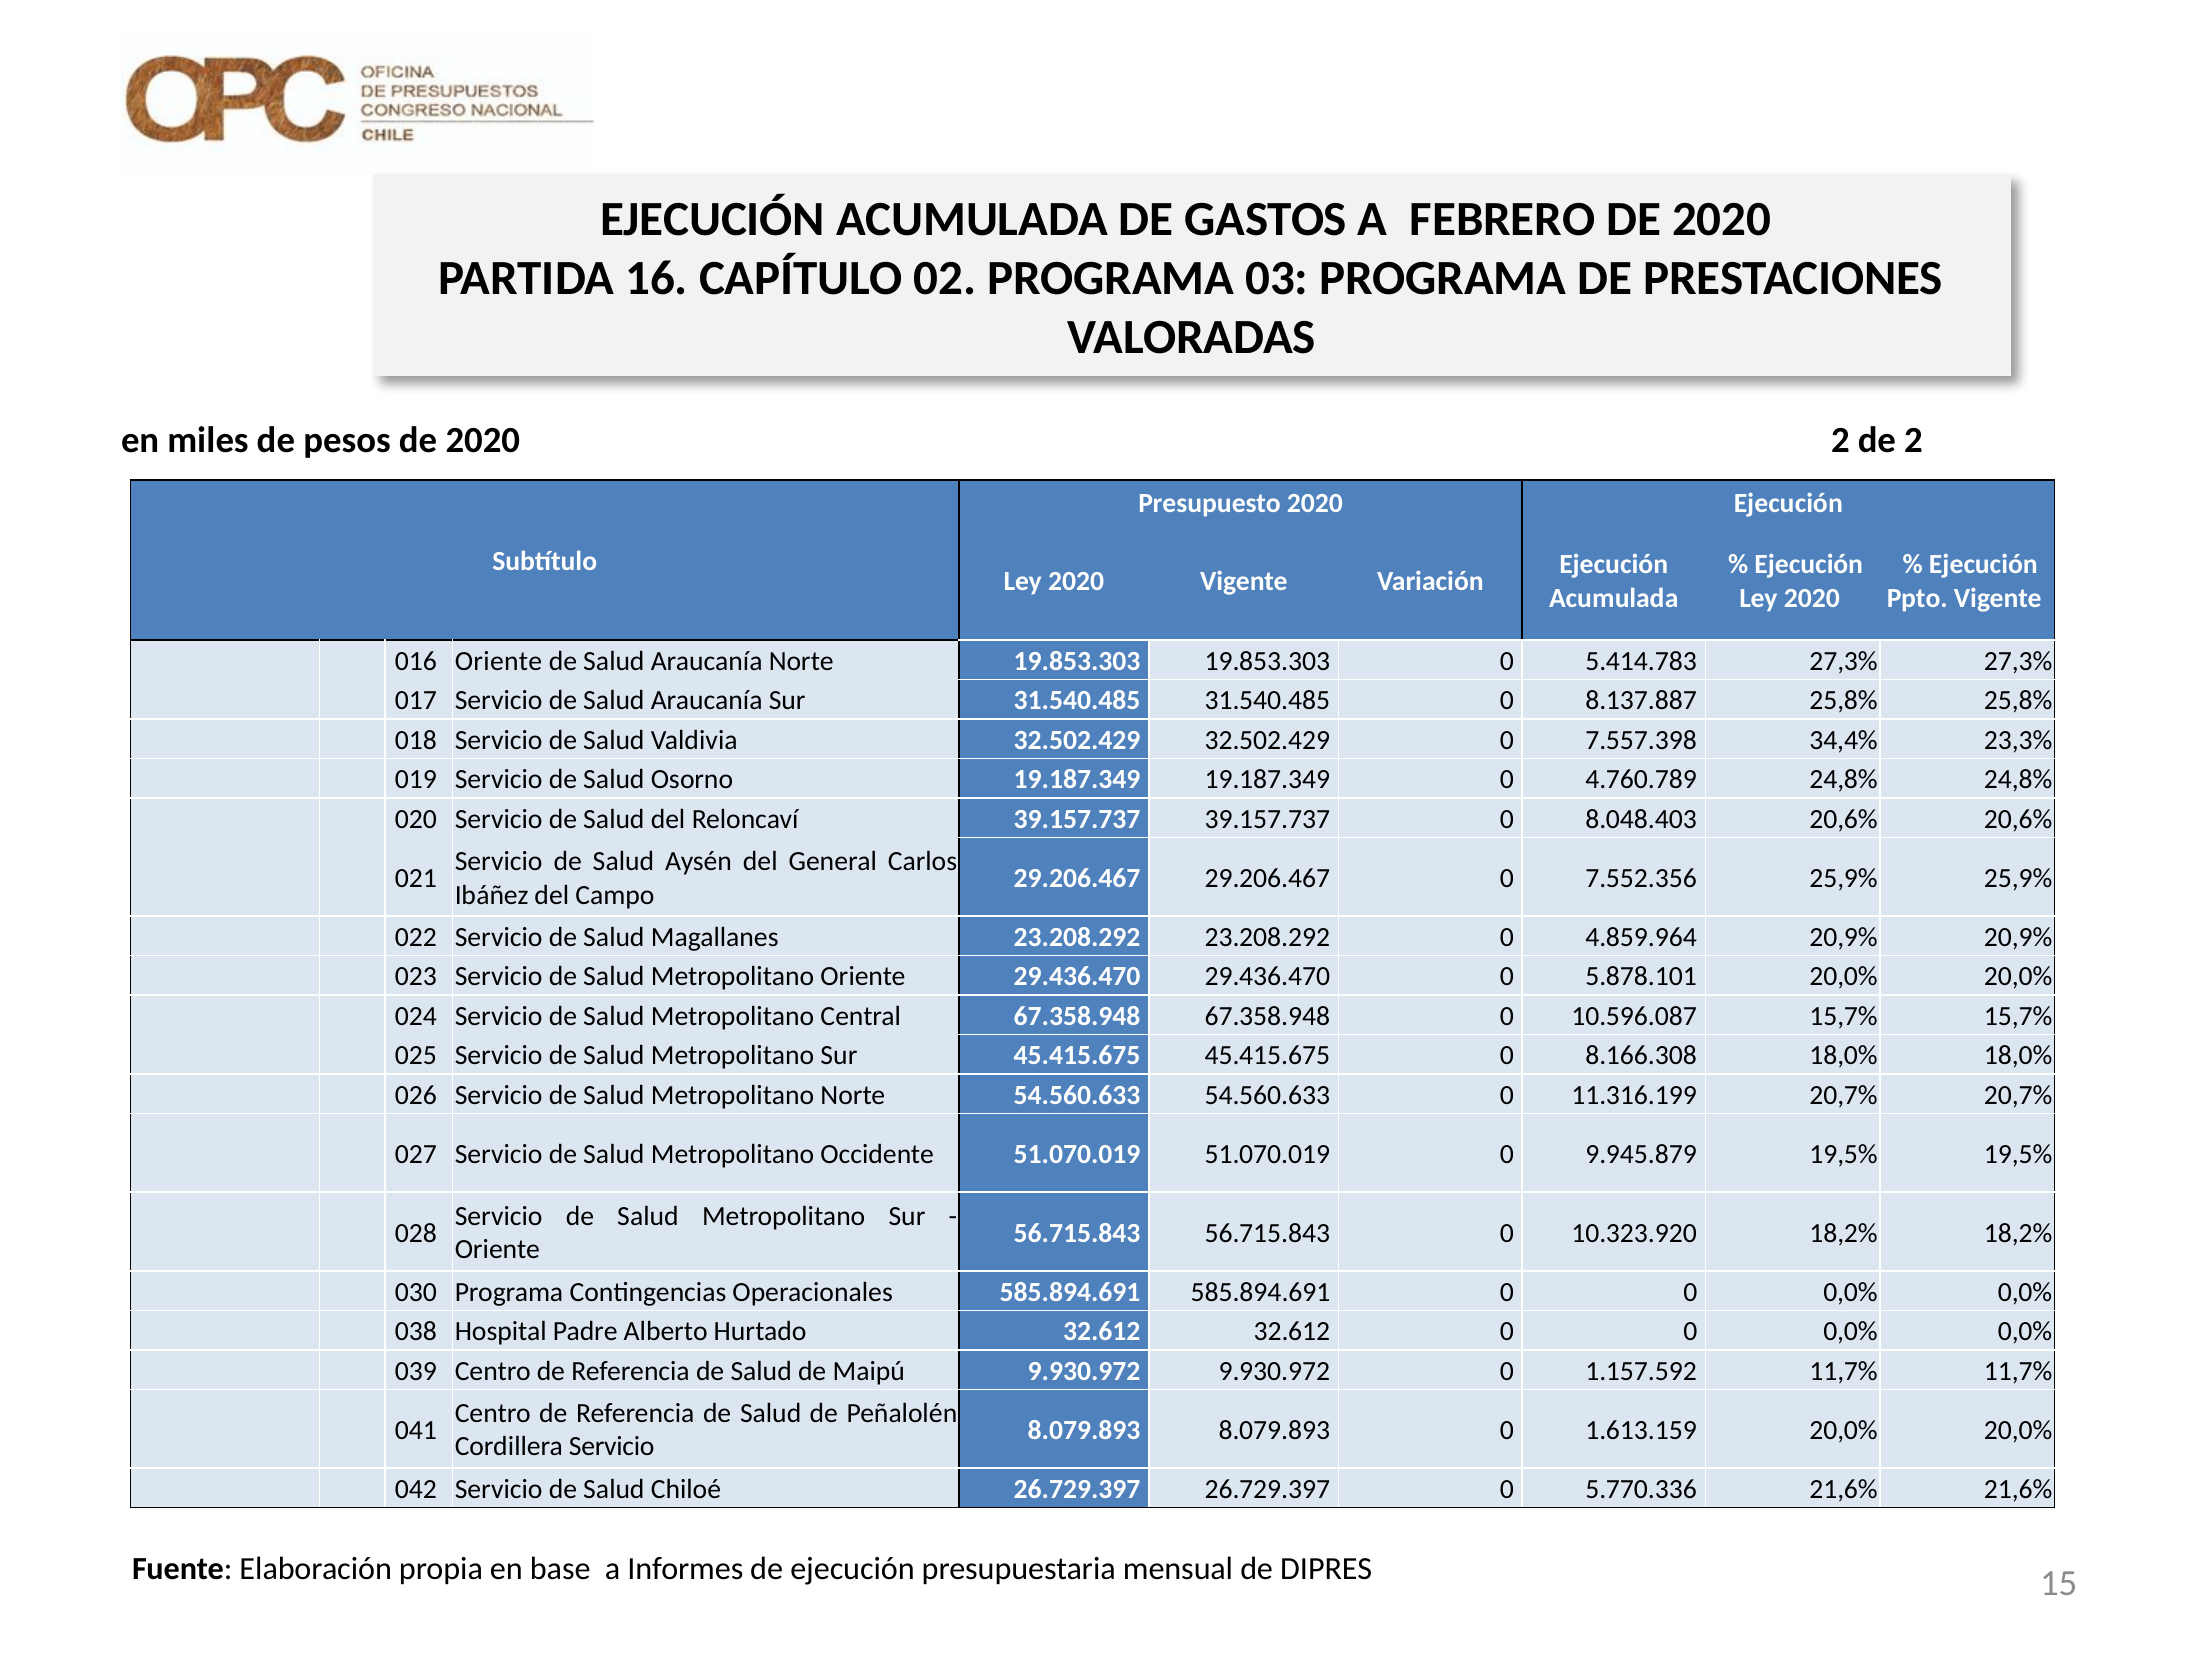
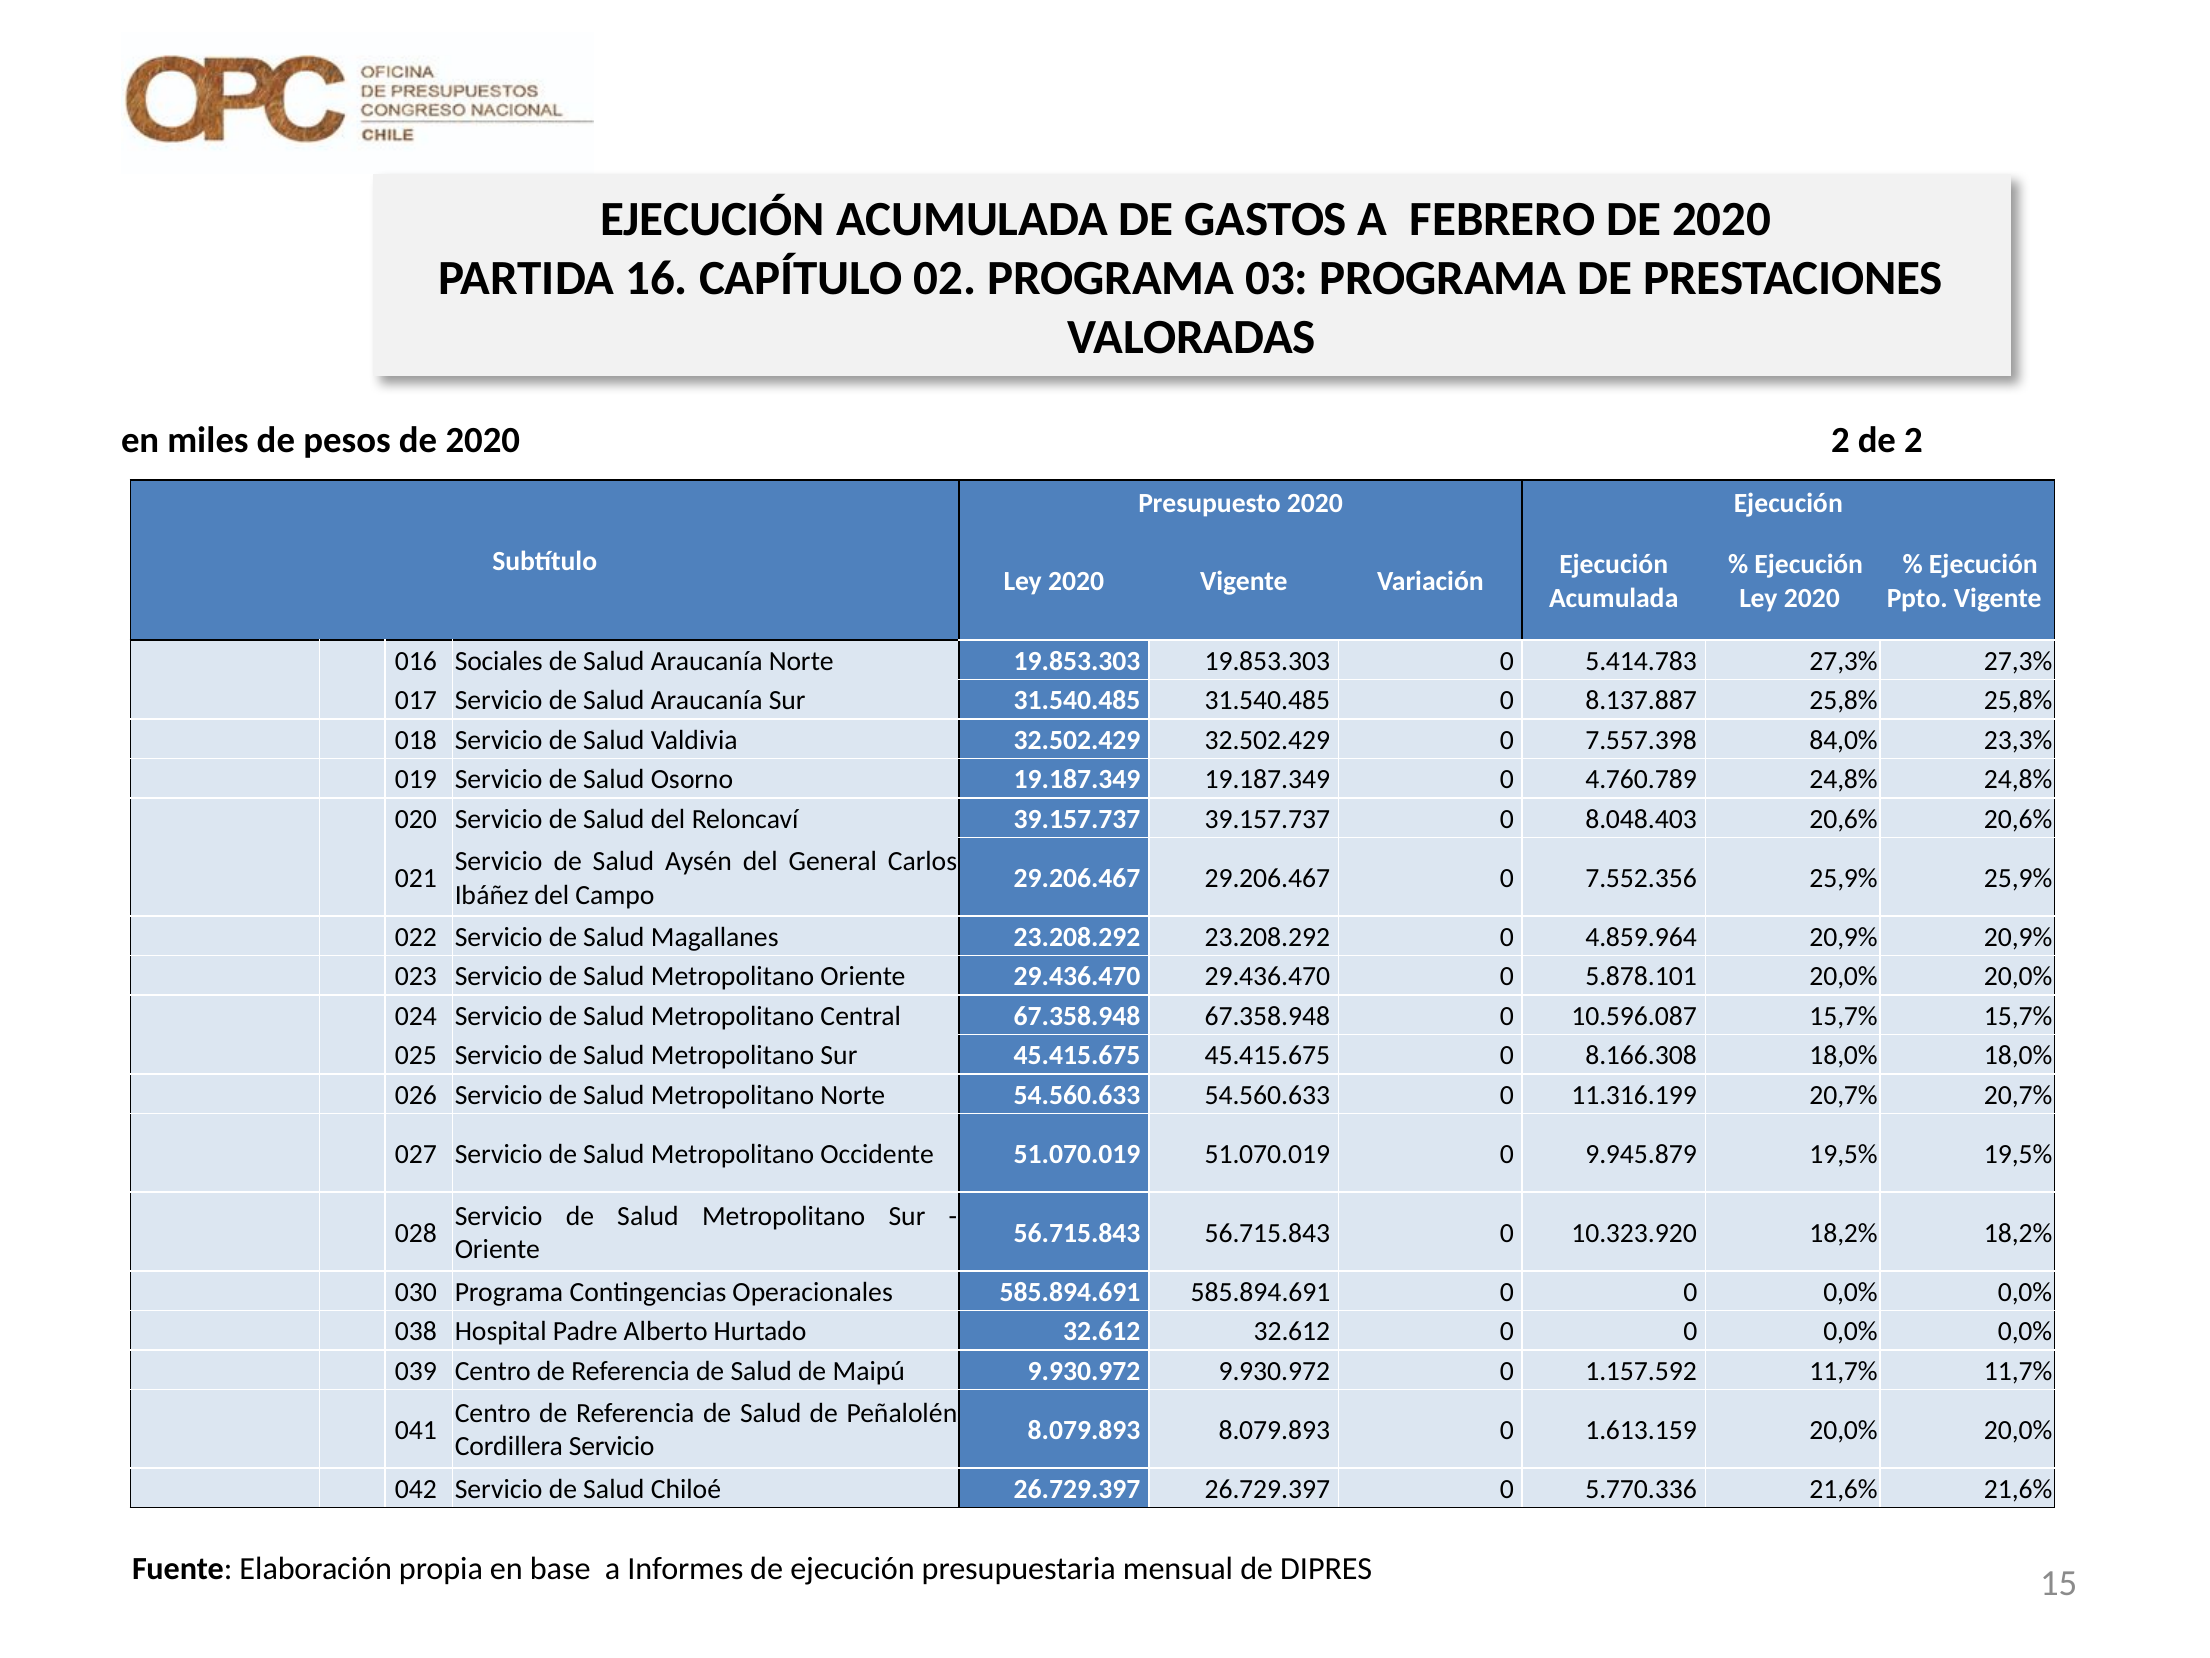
016 Oriente: Oriente -> Sociales (499, 661)
34,4%: 34,4% -> 84,0% (1844, 740)
